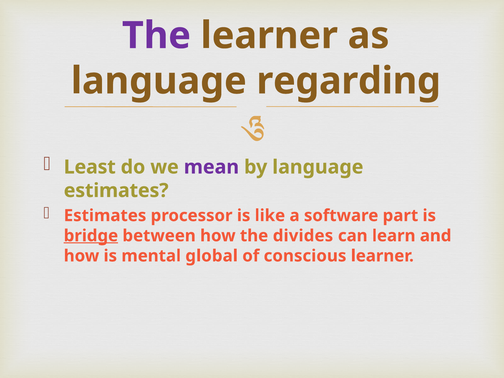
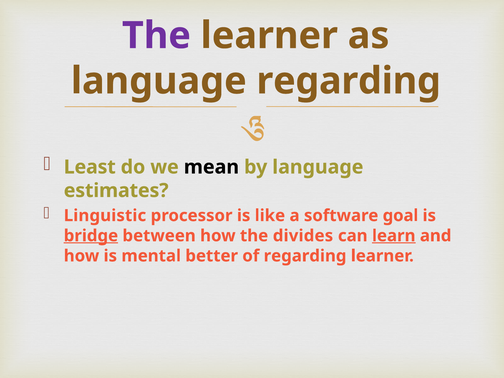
mean colour: purple -> black (211, 167)
Estimates: Estimates -> Linguistic (105, 216)
part: part -> goal (401, 216)
learn underline: none -> present (394, 236)
global: global -> better (212, 256)
of conscious: conscious -> regarding (305, 256)
